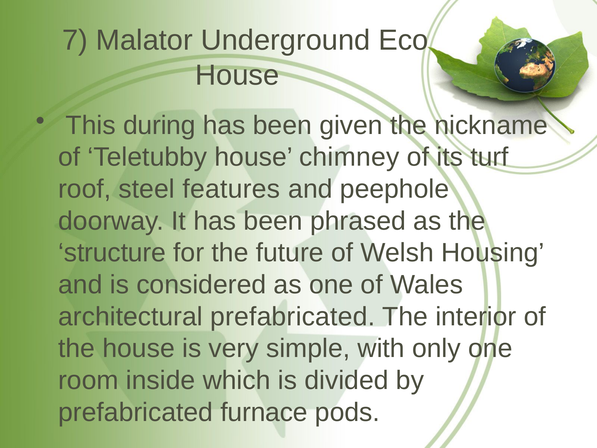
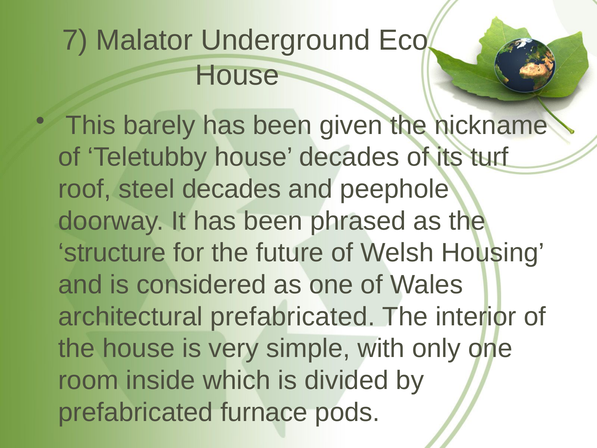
during: during -> barely (159, 125)
house chimney: chimney -> decades (349, 157)
steel features: features -> decades (232, 189)
